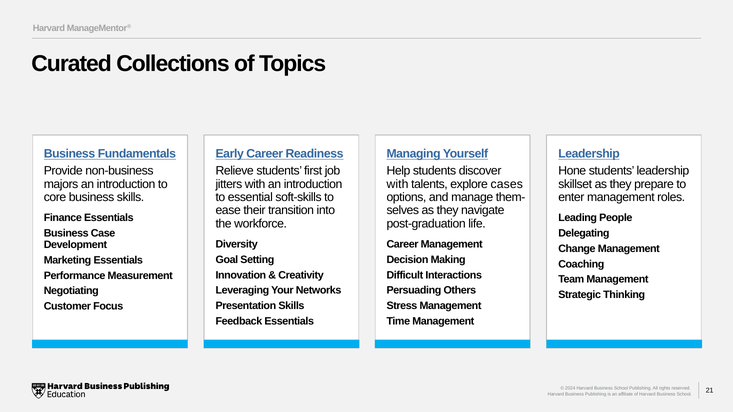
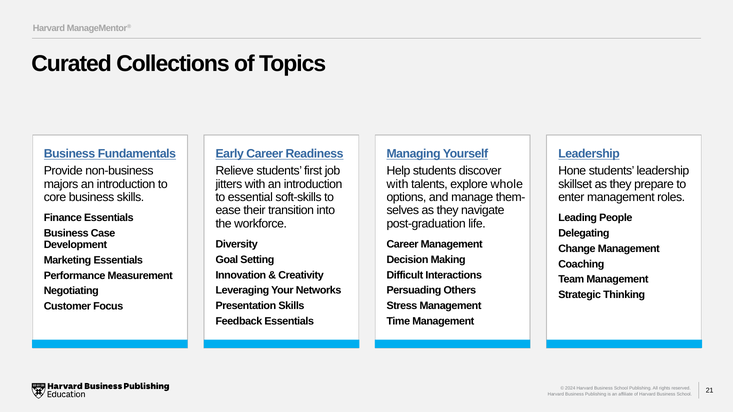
cases: cases -> whole (507, 184)
